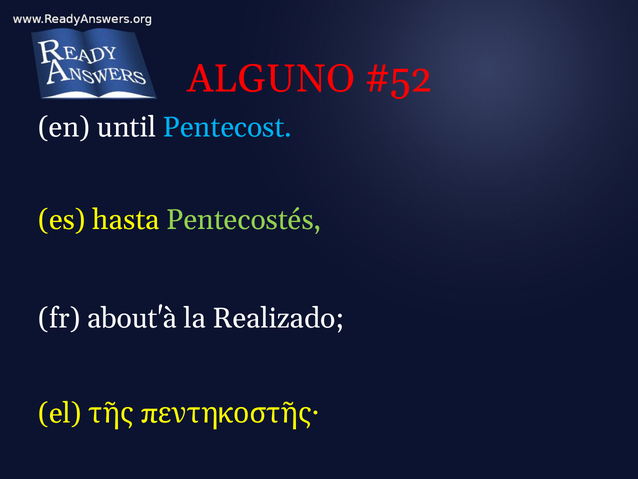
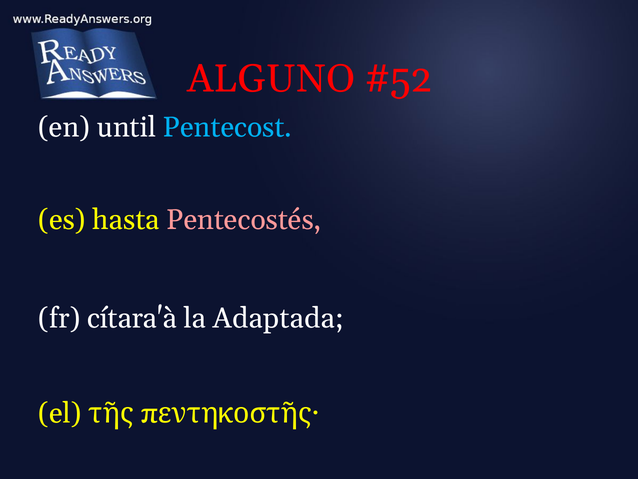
Pentecostés colour: light green -> pink (244, 220)
about'à: about'à -> cítara'à (132, 318)
Realizado: Realizado -> Adaptada (279, 318)
